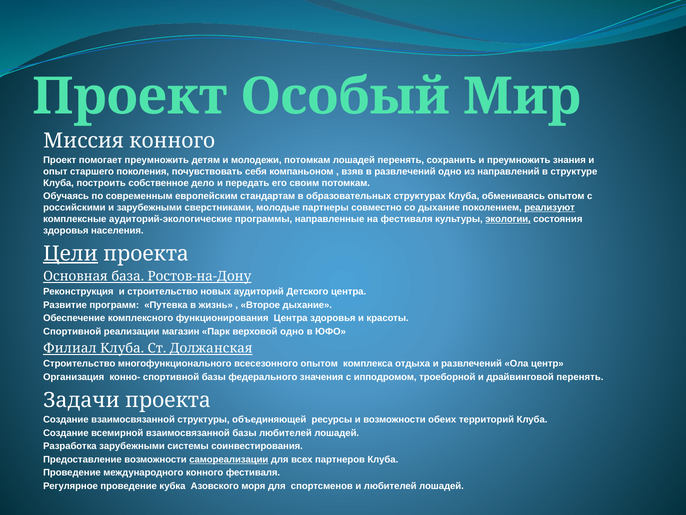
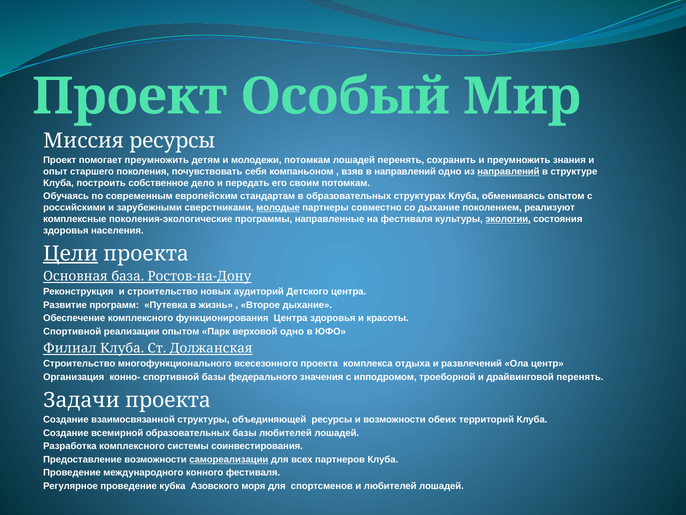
Миссия конного: конного -> ресурсы (172, 141)
в развлечений: развлечений -> направлений (405, 171)
направлений underline: none -> present (508, 171)
молодые underline: none -> present (278, 207)
реализуют underline: present -> none (550, 207)
аудиторий-экологические: аудиторий-экологические -> поколения-экологические (171, 219)
реализации магазин: магазин -> опытом (181, 331)
всесезонного опытом: опытом -> проекта (319, 363)
всемирной взаимосвязанной: взаимосвязанной -> образовательных (188, 432)
Разработка зарубежными: зарубежными -> комплексного (132, 446)
